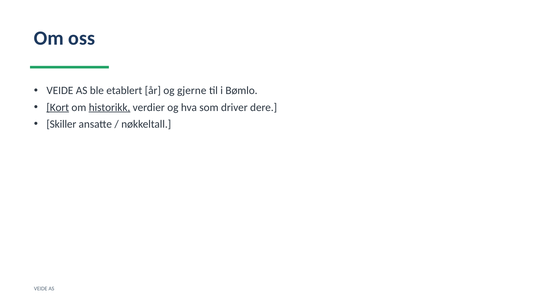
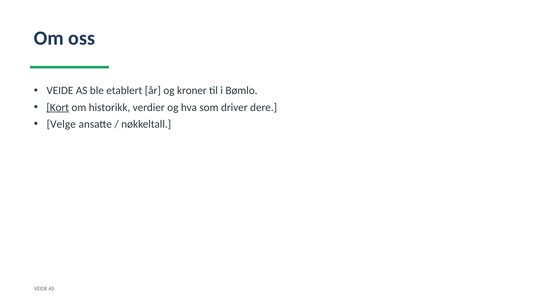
gjerne: gjerne -> kroner (192, 90)
historikk underline: present -> none (110, 107)
Skiller: Skiller -> Velge (61, 124)
